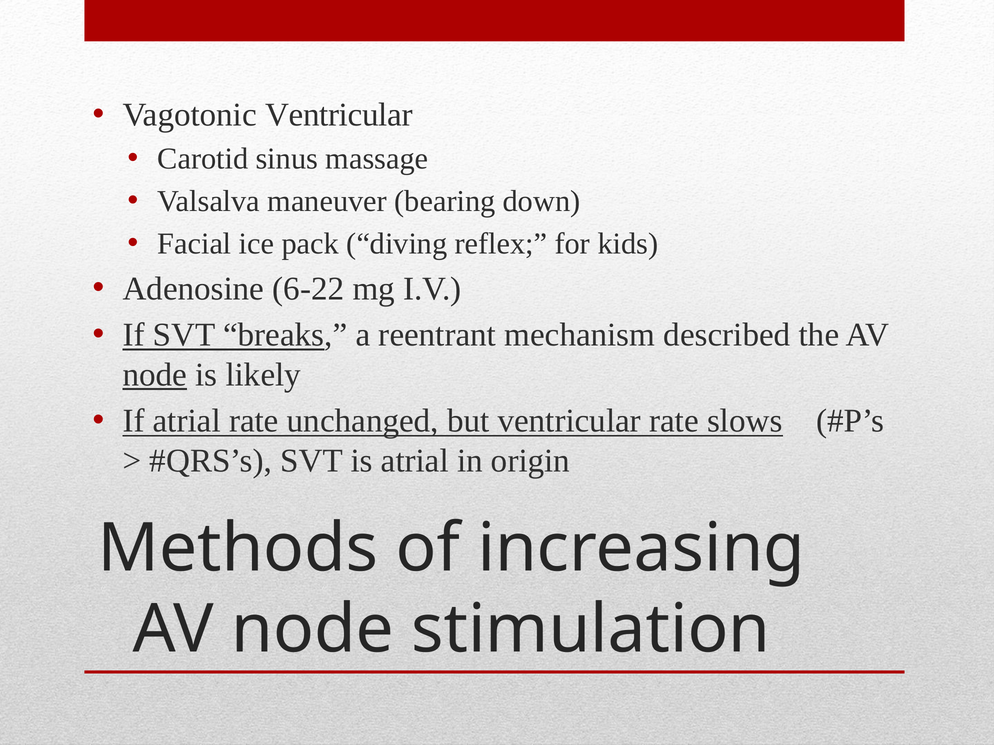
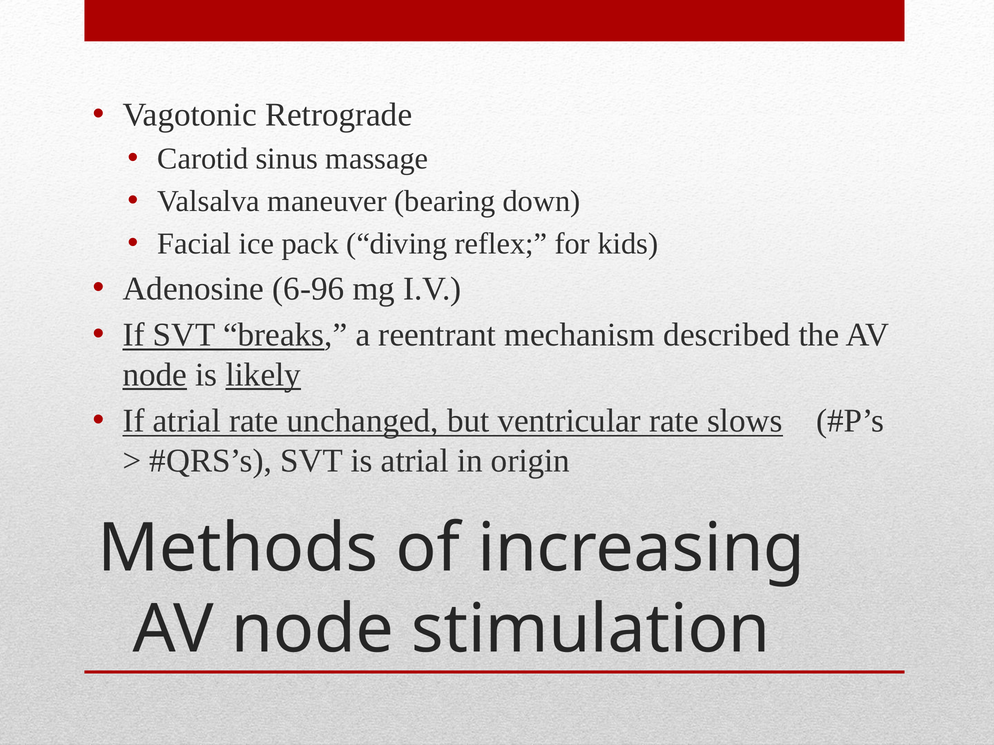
Vagotonic Ventricular: Ventricular -> Retrograde (339, 115)
6-22: 6-22 -> 6-96 (308, 289)
likely underline: none -> present (263, 375)
